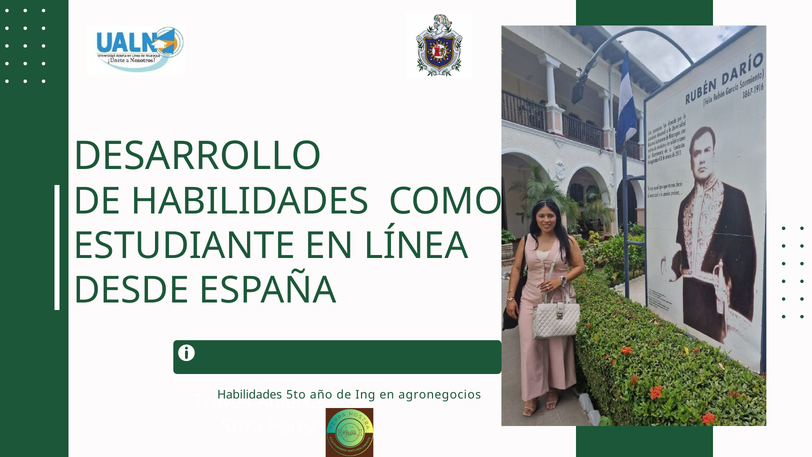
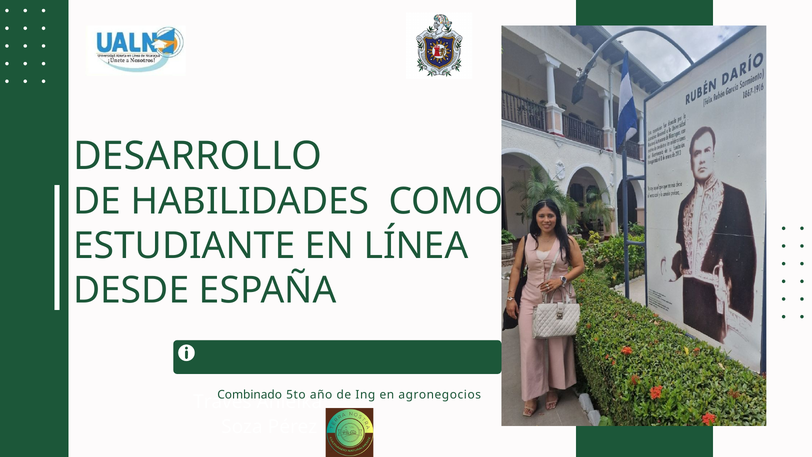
Habilidades: Habilidades -> Combinado (250, 395)
